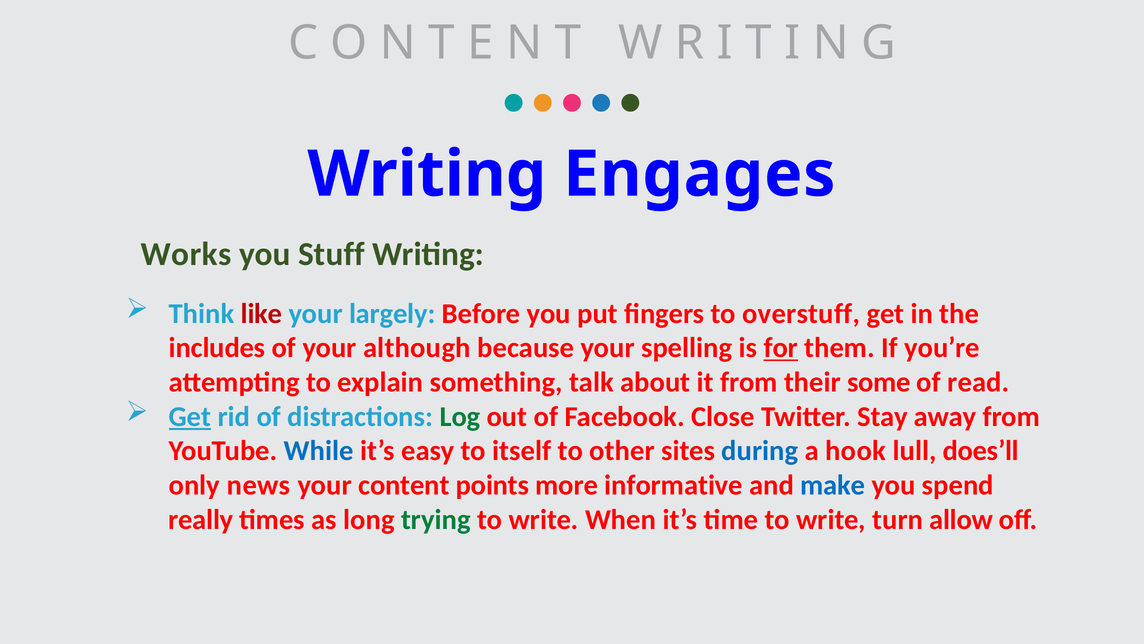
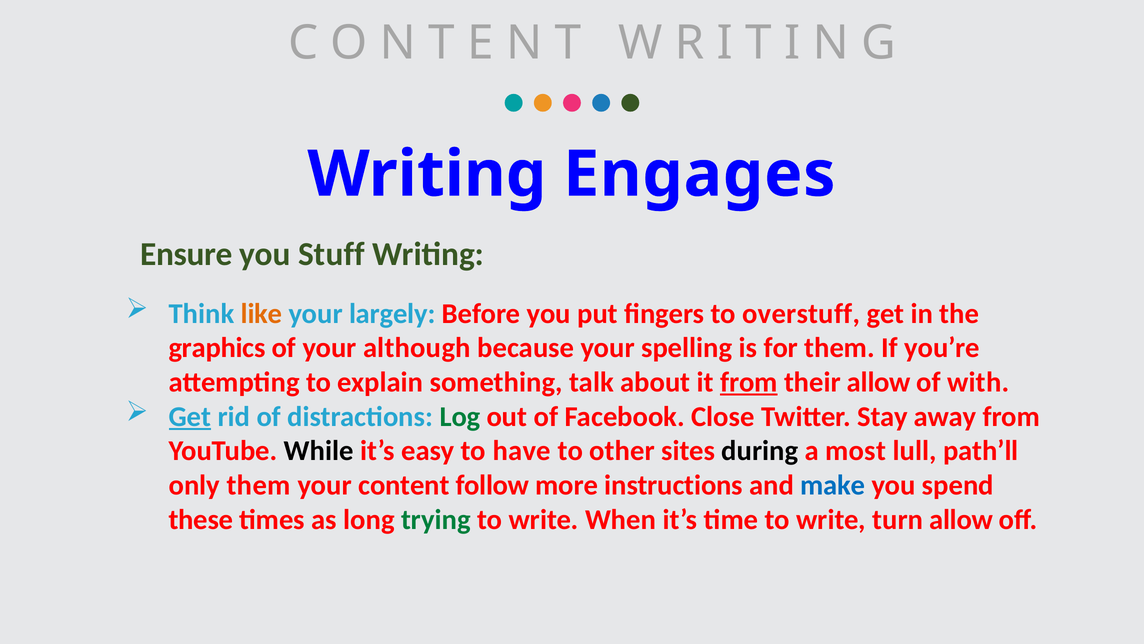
Works: Works -> Ensure (186, 254)
like colour: red -> orange (262, 313)
includes: includes -> graphics (217, 348)
for underline: present -> none (781, 348)
from underline: none -> present (749, 382)
their some: some -> allow (879, 382)
read: read -> with (978, 382)
While colour: blue -> black (319, 451)
itself: itself -> have (522, 451)
during colour: blue -> black (760, 451)
hook: hook -> most (856, 451)
does’ll: does’ll -> path’ll (981, 451)
only news: news -> them (259, 485)
points: points -> follow (492, 485)
informative: informative -> instructions (674, 485)
really: really -> these (201, 519)
